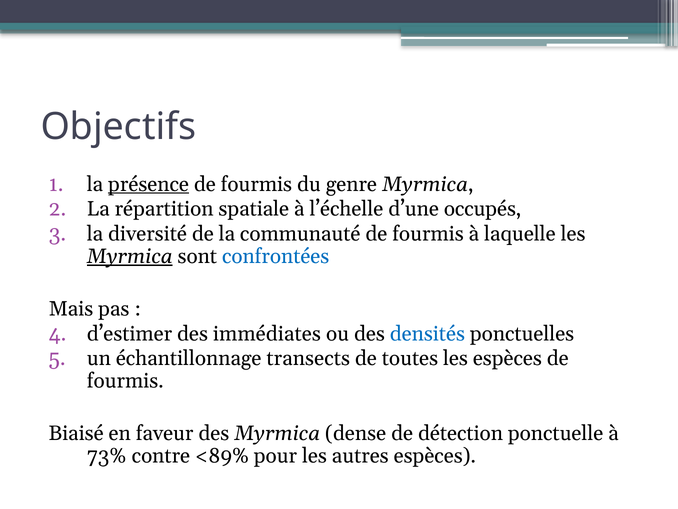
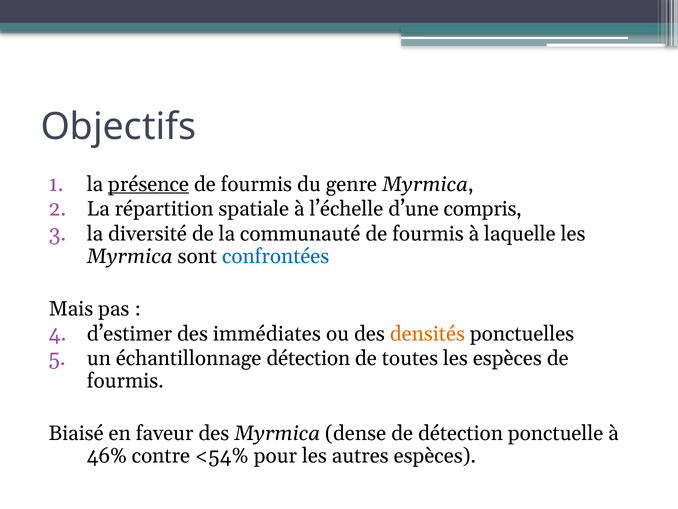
occupés: occupés -> compris (483, 209)
Myrmica underline: present -> none (130, 256)
densités colour: blue -> orange (427, 333)
échantillonnage transects: transects -> détection (308, 358)
73%: 73% -> 46% (107, 455)
<89%: <89% -> <54% (222, 455)
